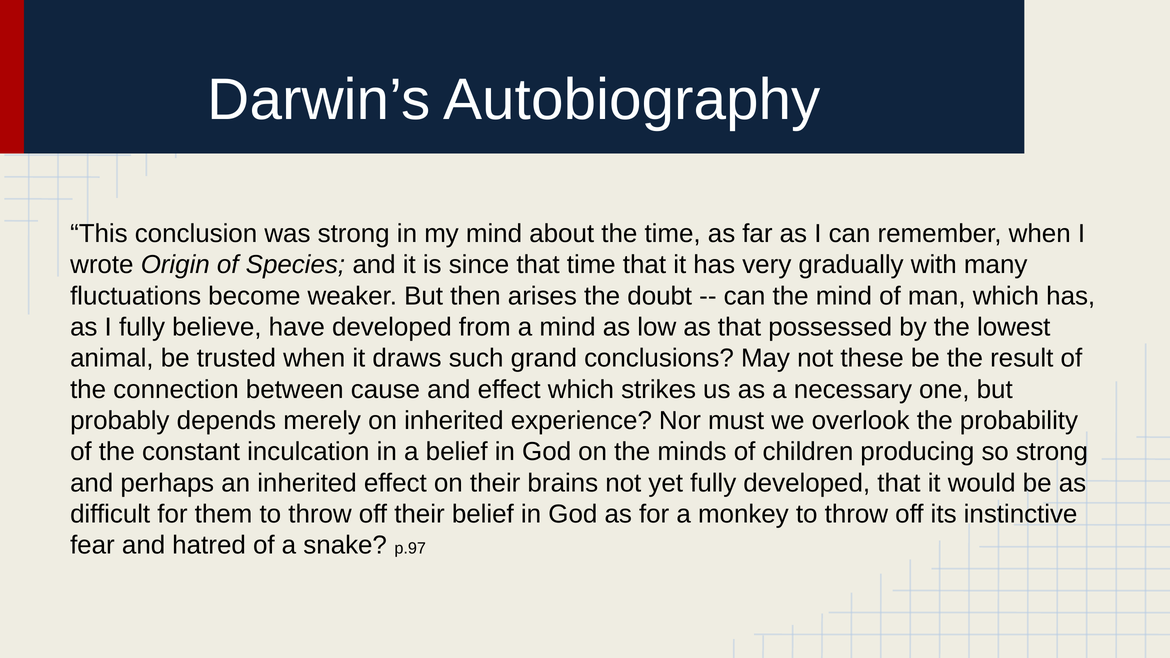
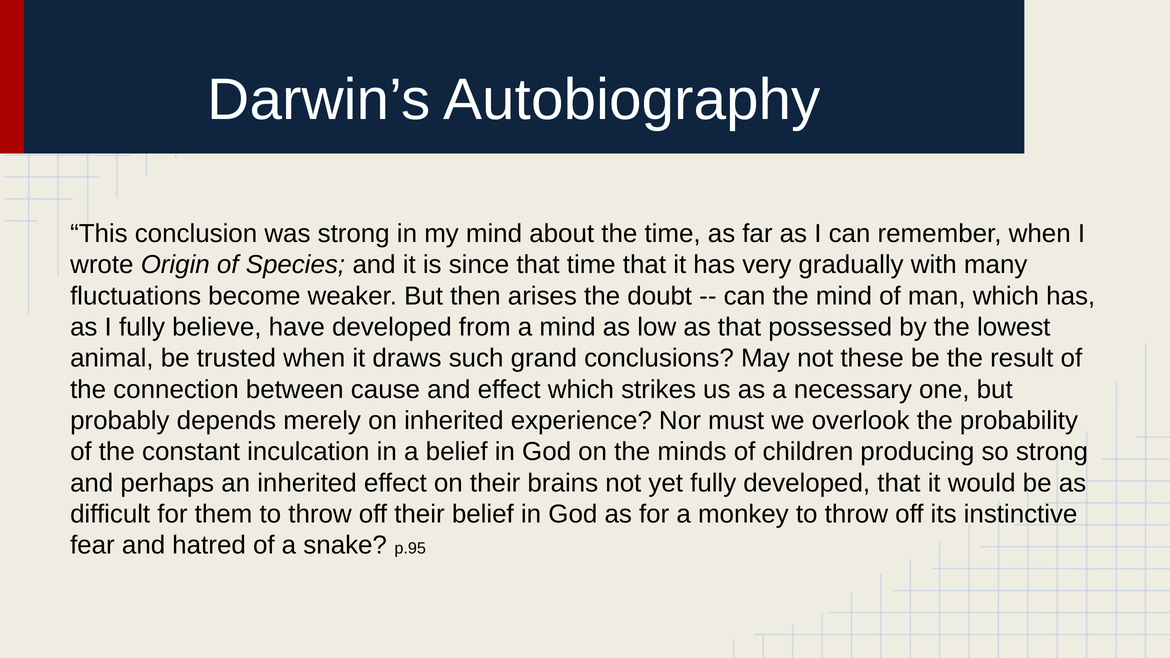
p.97: p.97 -> p.95 (410, 549)
